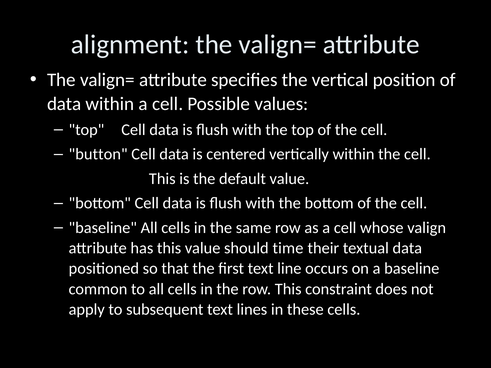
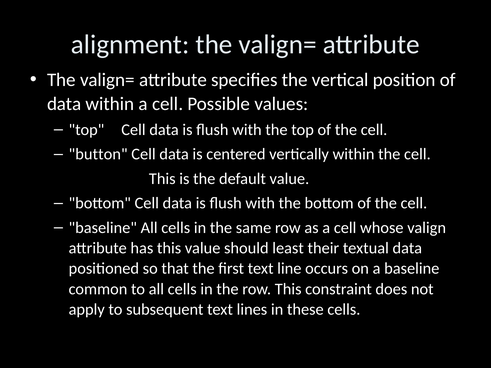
time: time -> least (288, 248)
